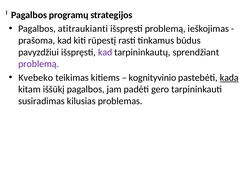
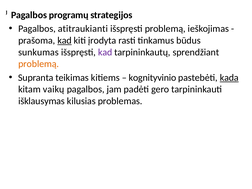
kad underline: none -> present (65, 40)
rūpestį: rūpestį -> įrodyta (102, 40)
pavyzdžiui: pavyzdžiui -> sunkumas (39, 52)
problemą colour: purple -> orange (39, 64)
Kvebeko: Kvebeko -> Supranta (36, 78)
iššūkį: iššūkį -> vaikų (54, 89)
susiradimas: susiradimas -> išklausymas (42, 101)
